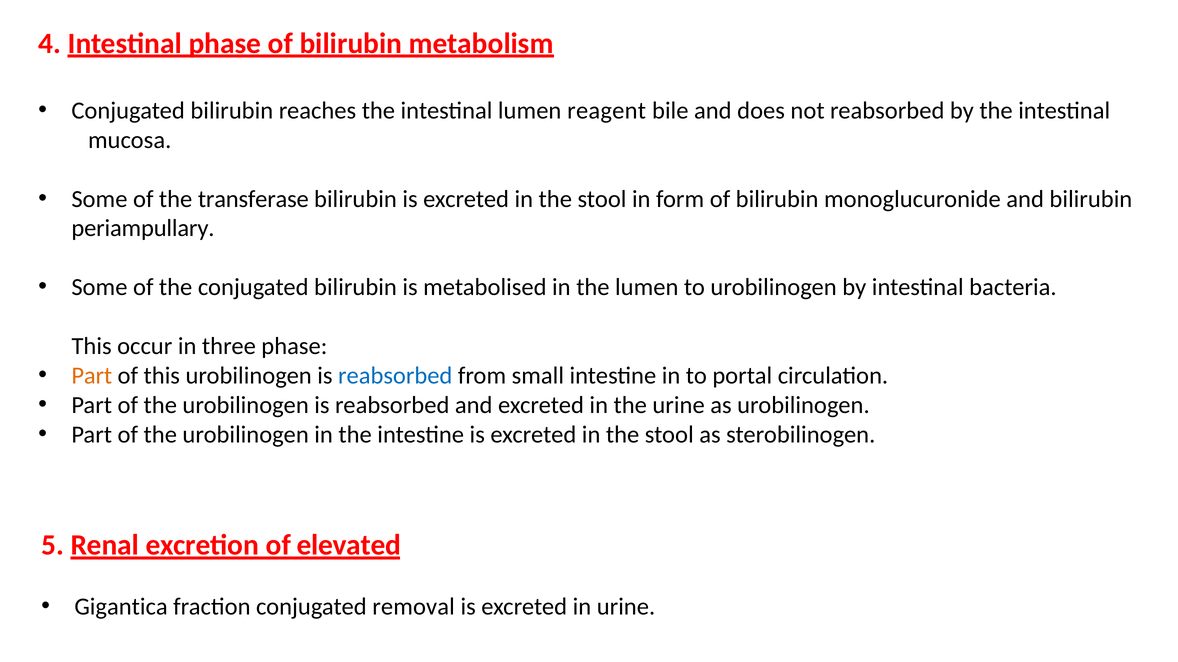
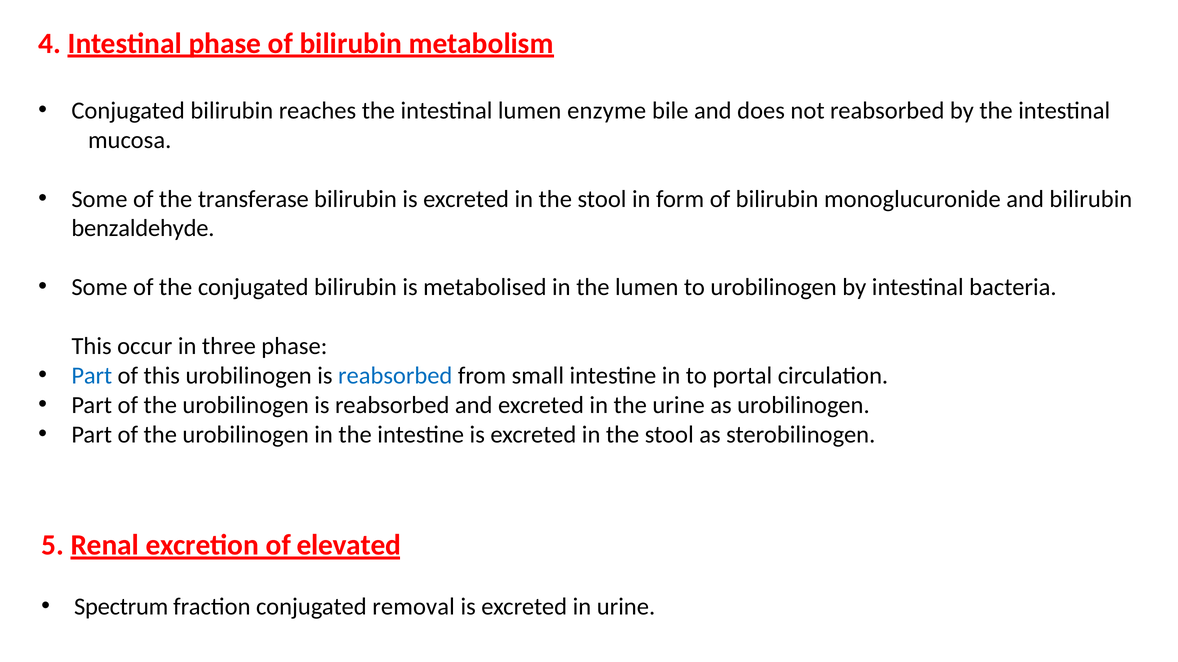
reagent: reagent -> enzyme (607, 111)
periampullary: periampullary -> benzaldehyde (143, 229)
Part colour: orange -> blue (92, 376)
Gigantica: Gigantica -> Spectrum (121, 607)
